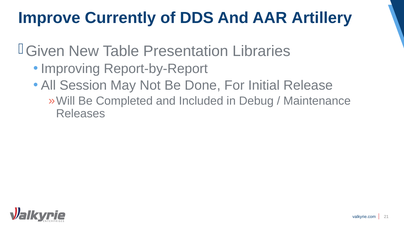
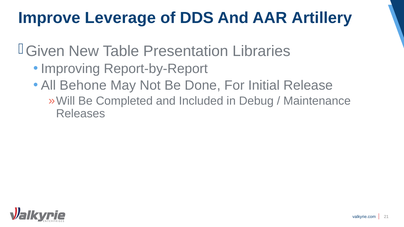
Currently: Currently -> Leverage (120, 18)
Session: Session -> Behone (83, 85)
